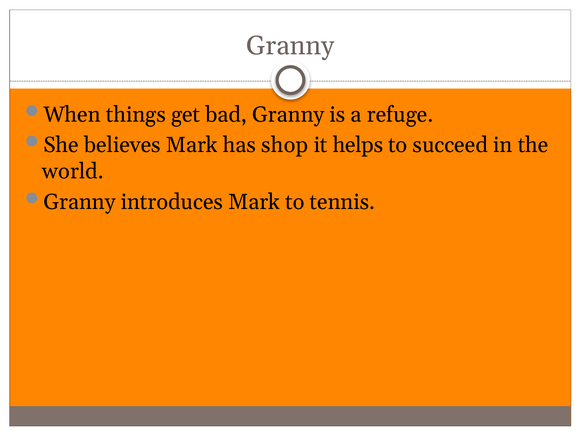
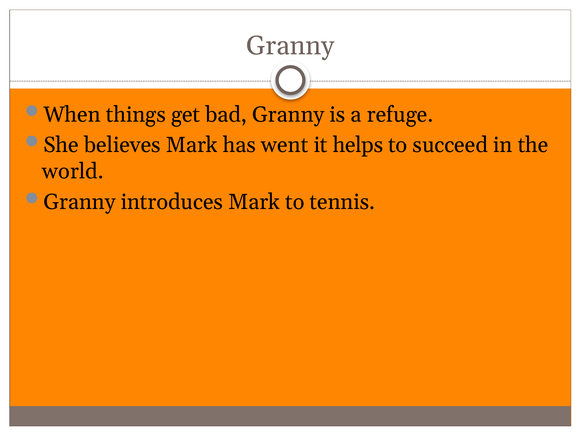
shop: shop -> went (285, 145)
